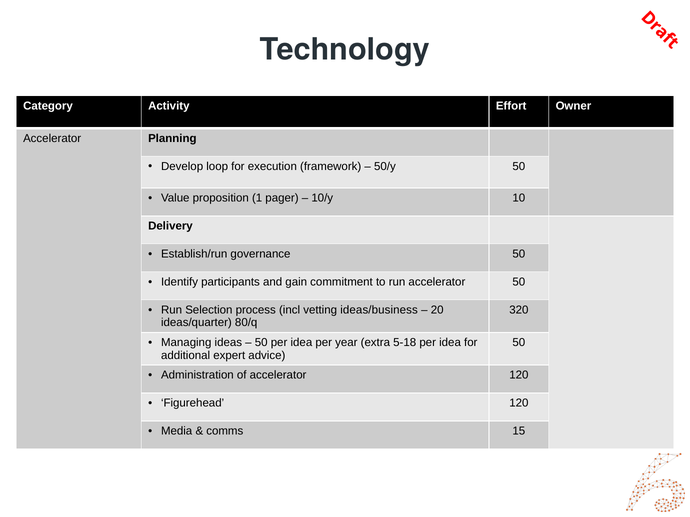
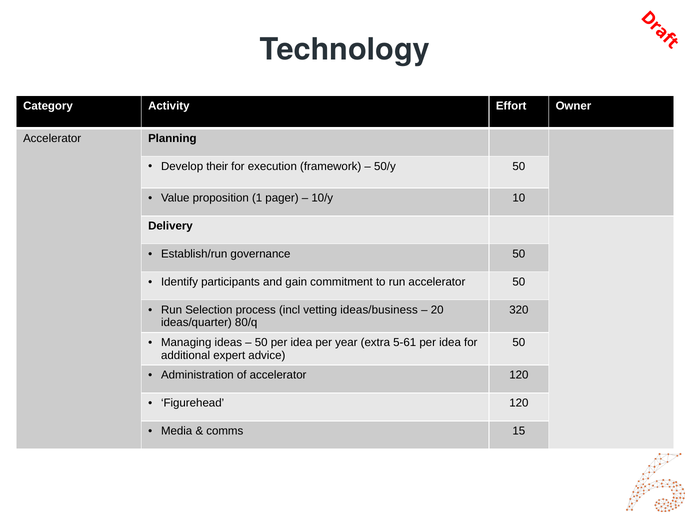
loop: loop -> their (217, 166)
5-18: 5-18 -> 5-61 (405, 343)
